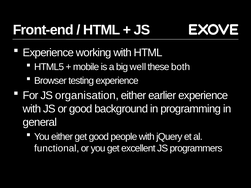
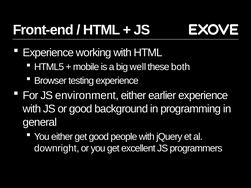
organisation: organisation -> environment (87, 96)
functional: functional -> downright (57, 148)
